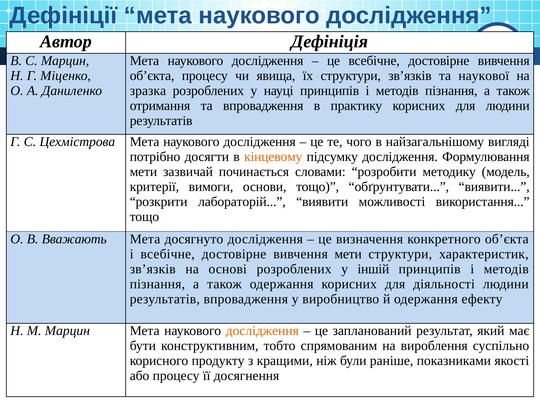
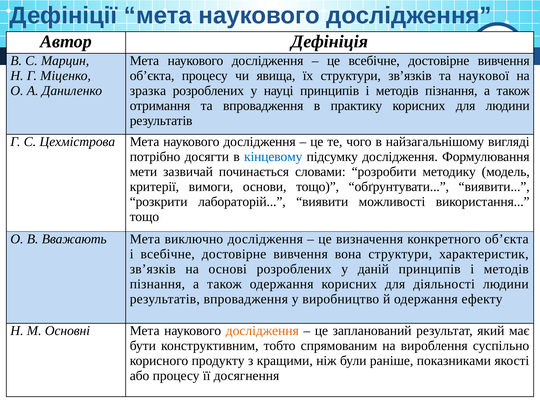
кінцевому colour: orange -> blue (273, 157)
досягнуто: досягнуто -> виключно (194, 239)
вивчення мети: мети -> вона (348, 254)
іншій: іншій -> даній (373, 269)
М Марцин: Марцин -> Основні (67, 331)
